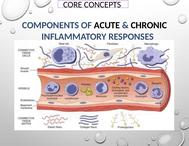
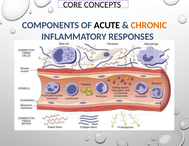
CHRONIC colour: black -> orange (149, 25)
